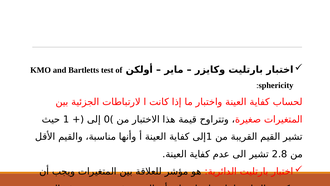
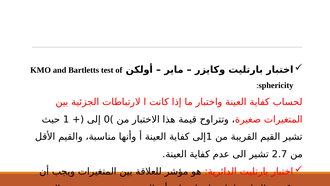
2.8: 2.8 -> 2.7 (280, 154)
